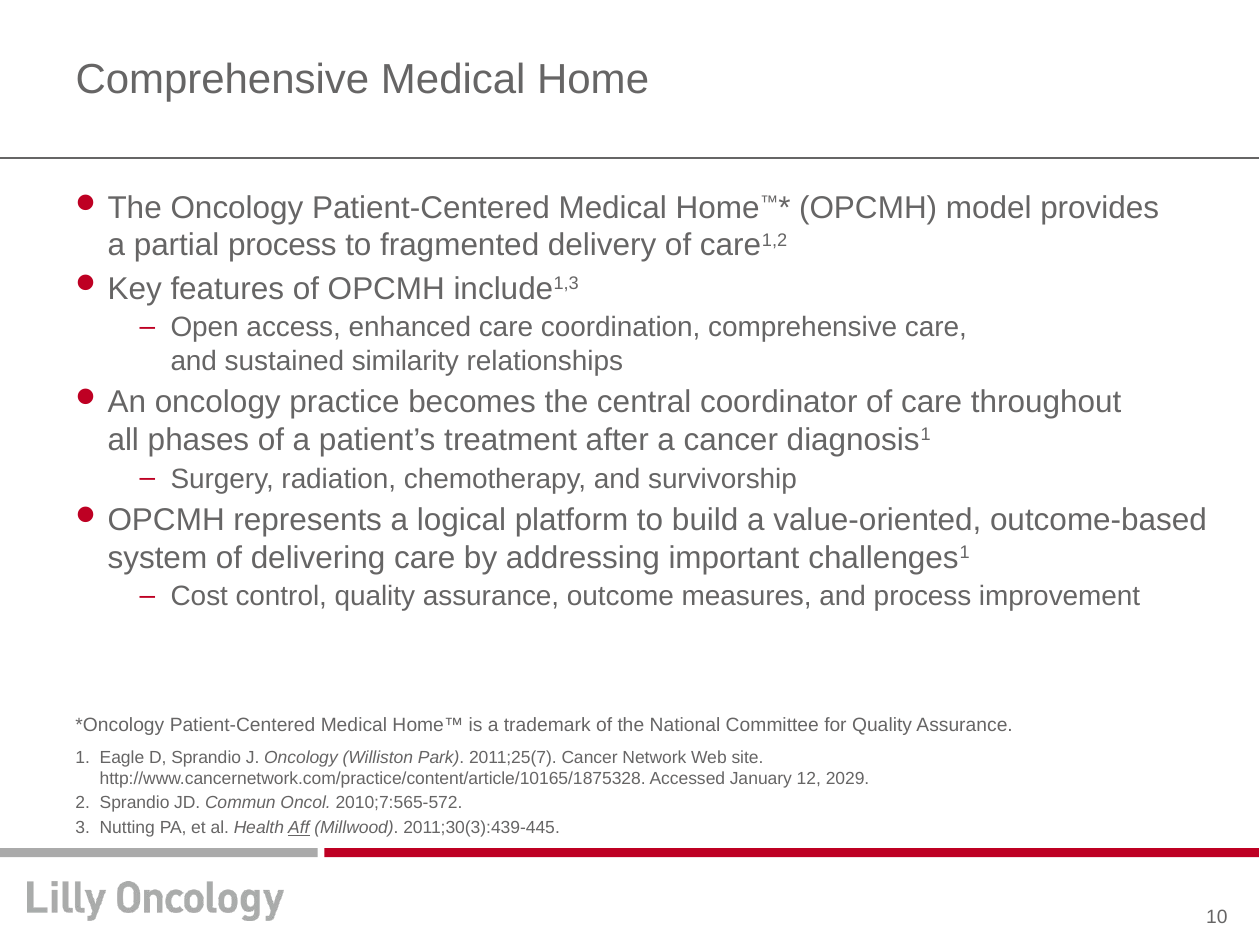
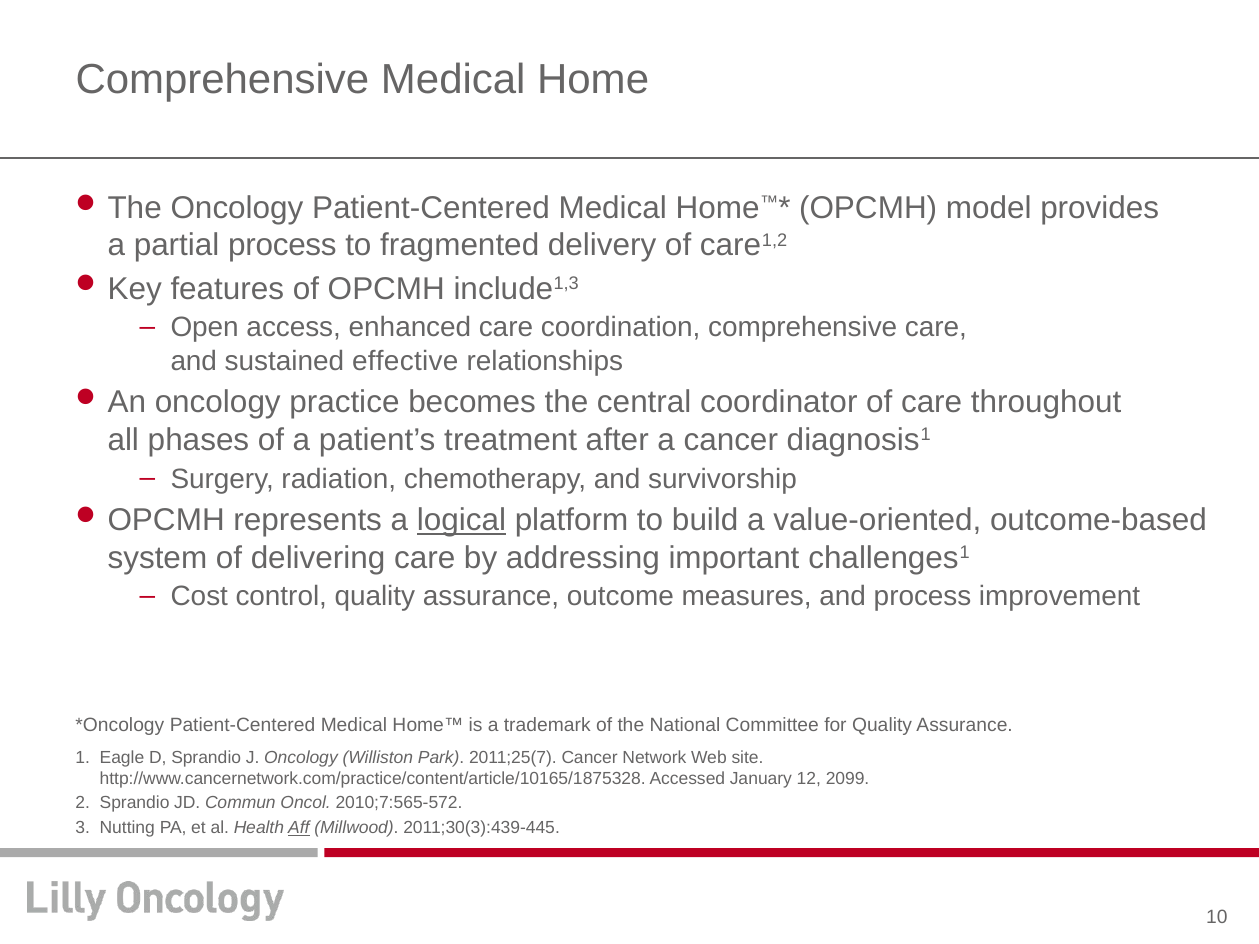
similarity: similarity -> effective (405, 361)
logical underline: none -> present (461, 520)
2029: 2029 -> 2099 (848, 779)
